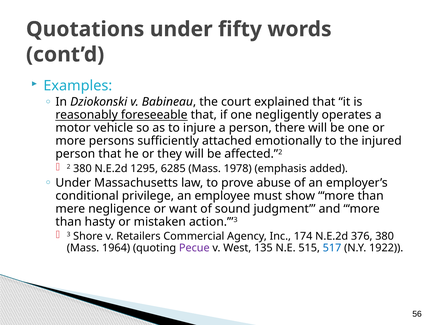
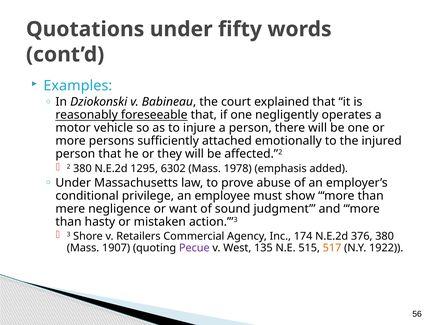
6285: 6285 -> 6302 (173, 169)
1964: 1964 -> 1907 (116, 248)
517 colour: blue -> orange (332, 248)
